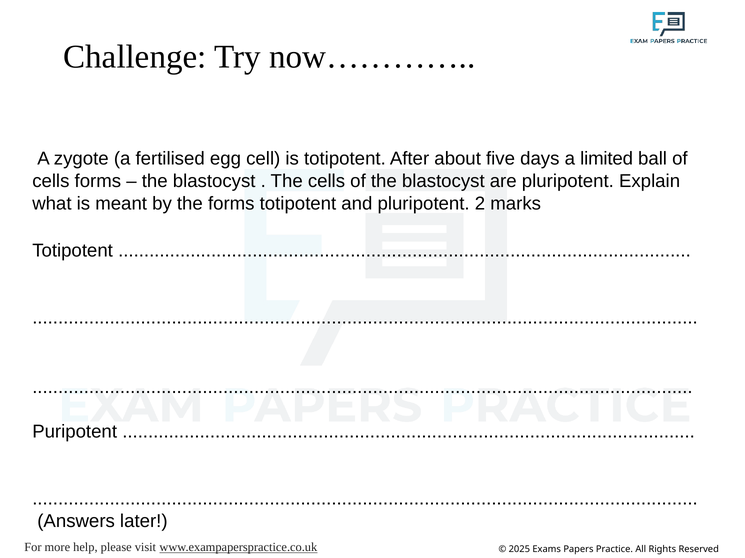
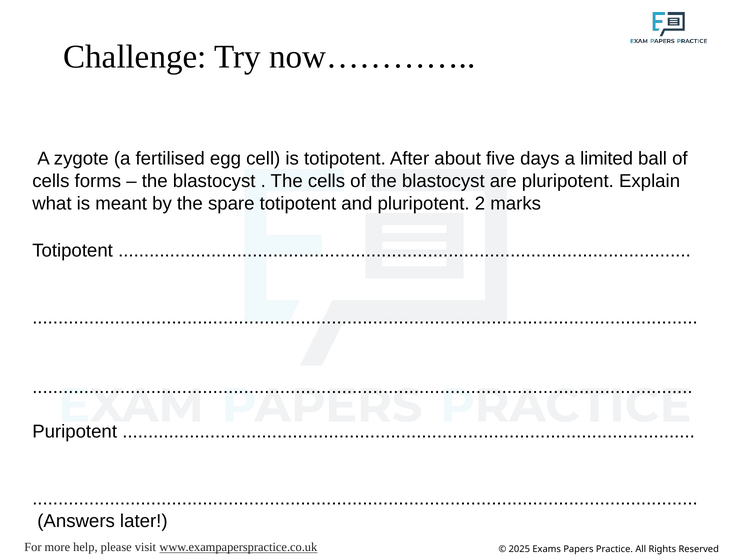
the forms: forms -> spare (231, 204)
